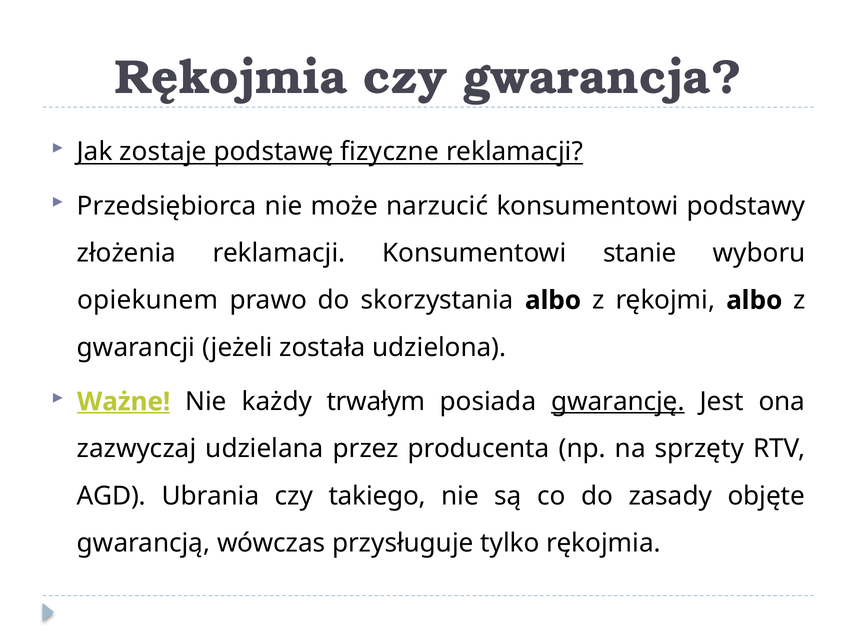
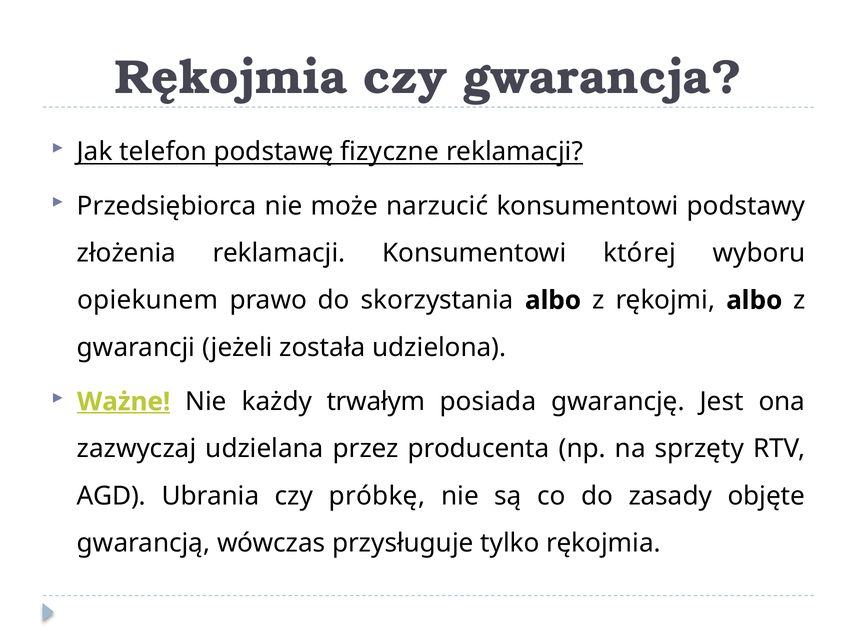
zostaje: zostaje -> telefon (163, 152)
stanie: stanie -> której (639, 253)
gwarancję underline: present -> none (618, 402)
takiego: takiego -> próbkę (377, 496)
